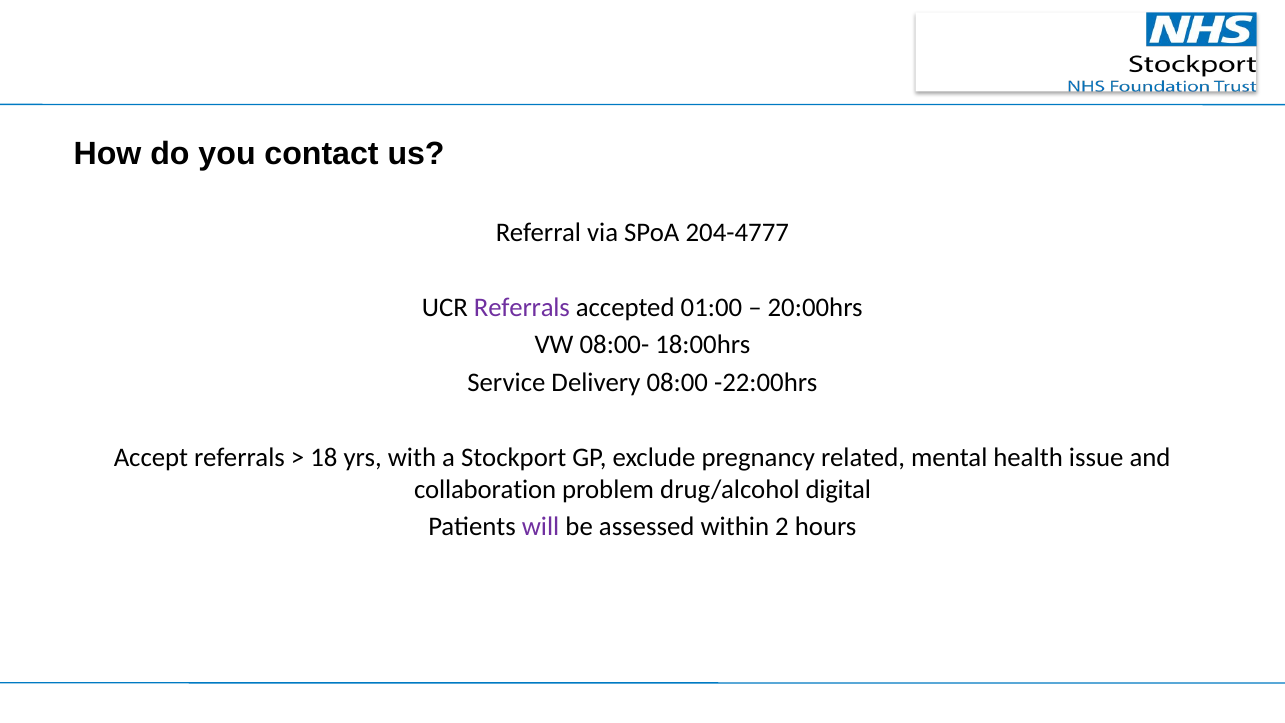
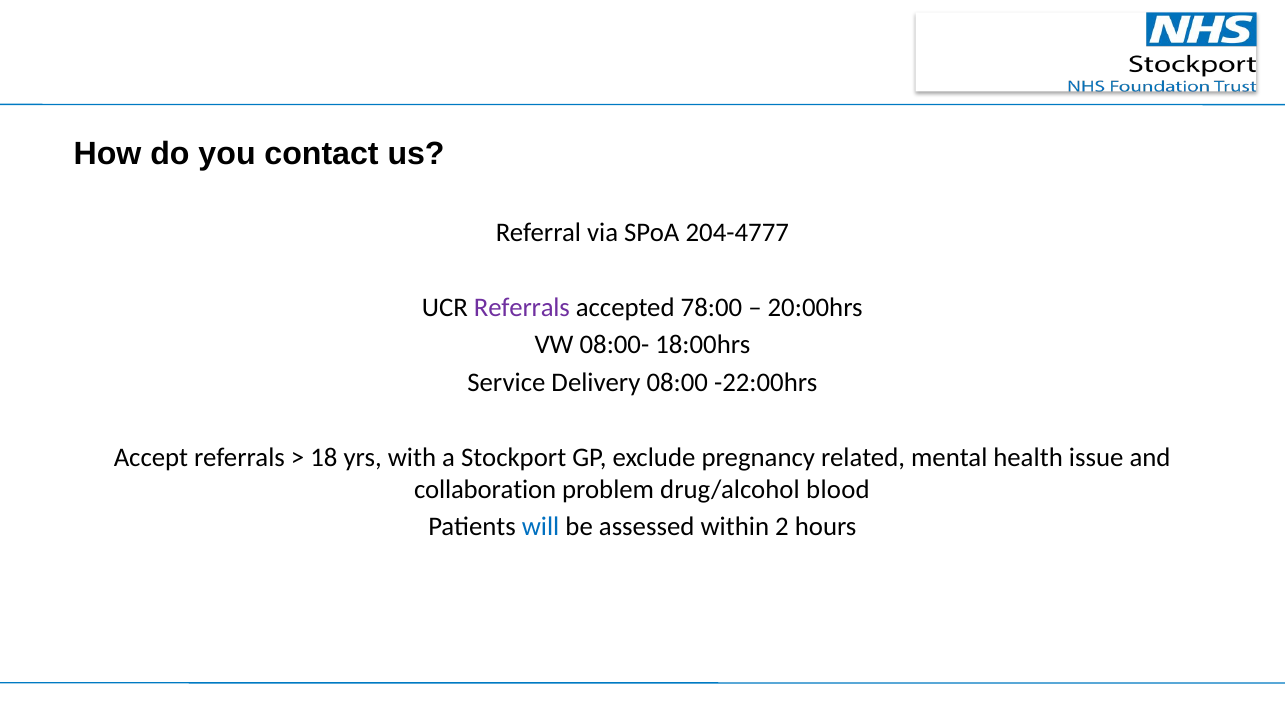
01:00: 01:00 -> 78:00 (711, 307)
digital: digital -> blood (838, 489)
will colour: purple -> blue (541, 527)
